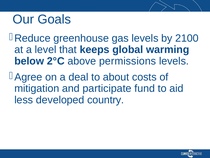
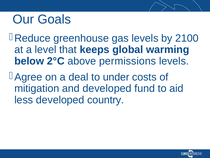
about: about -> under (116, 77)
and participate: participate -> developed (107, 88)
